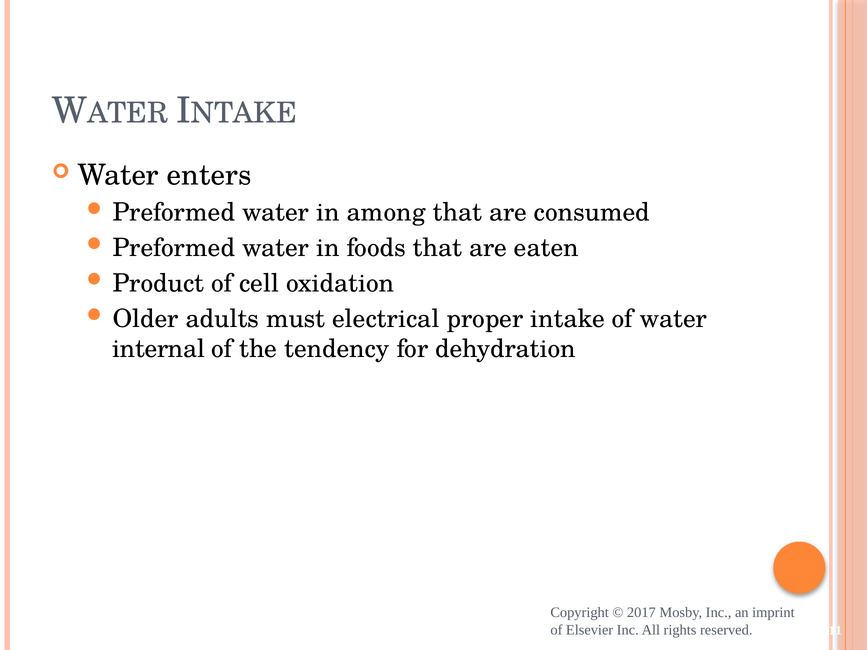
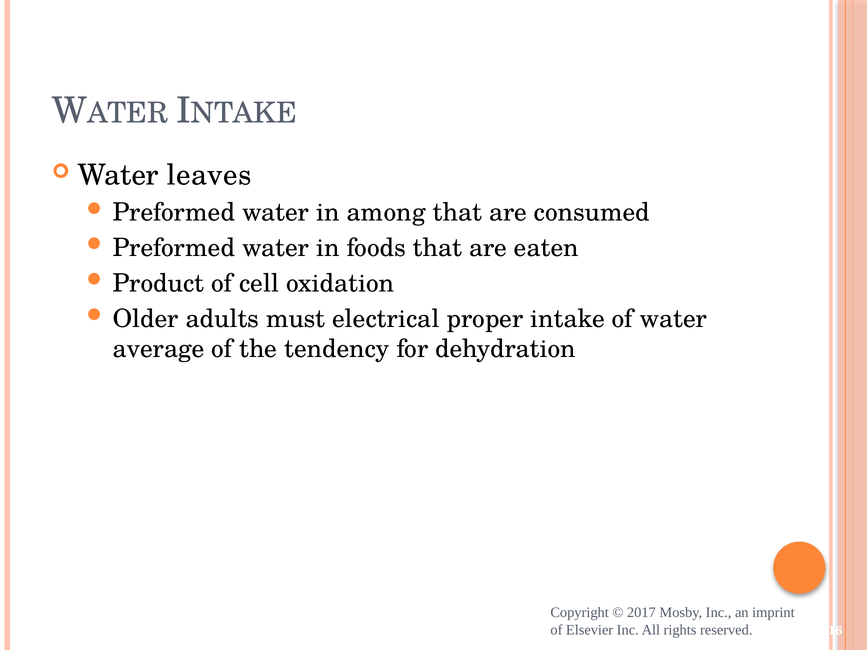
enters: enters -> leaves (209, 175)
internal: internal -> average (158, 349)
11: 11 -> 16 (835, 631)
